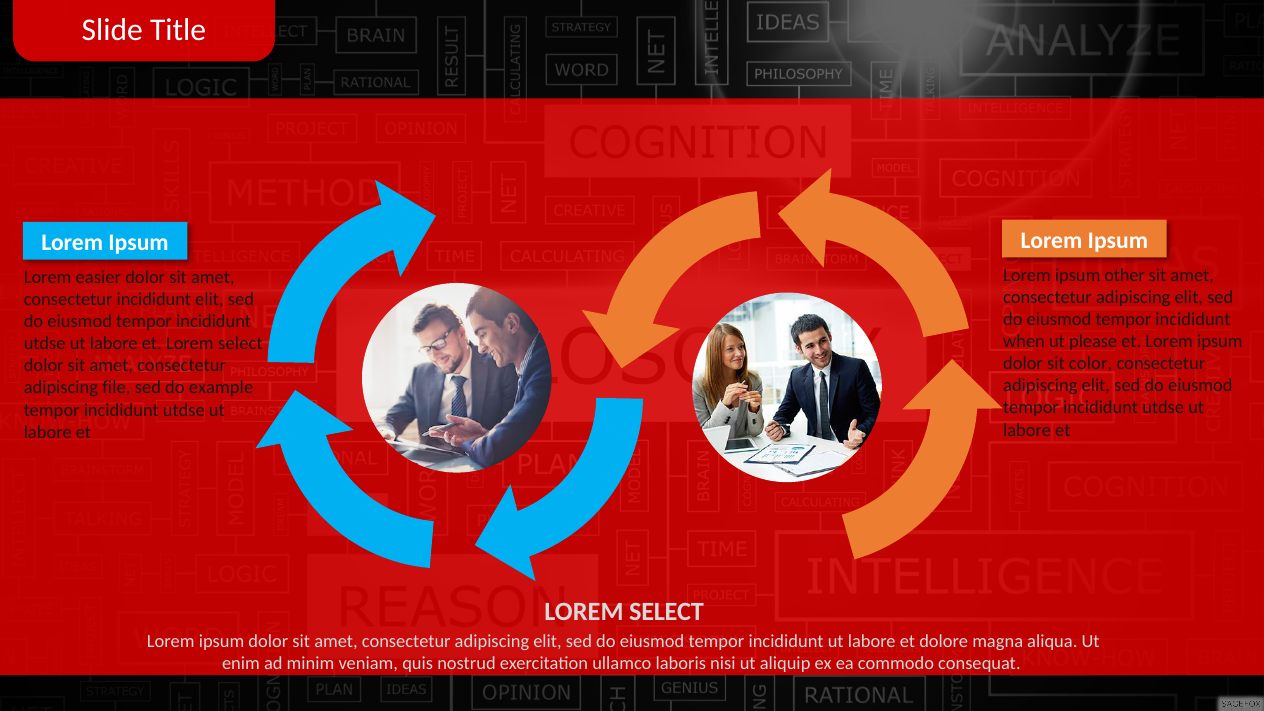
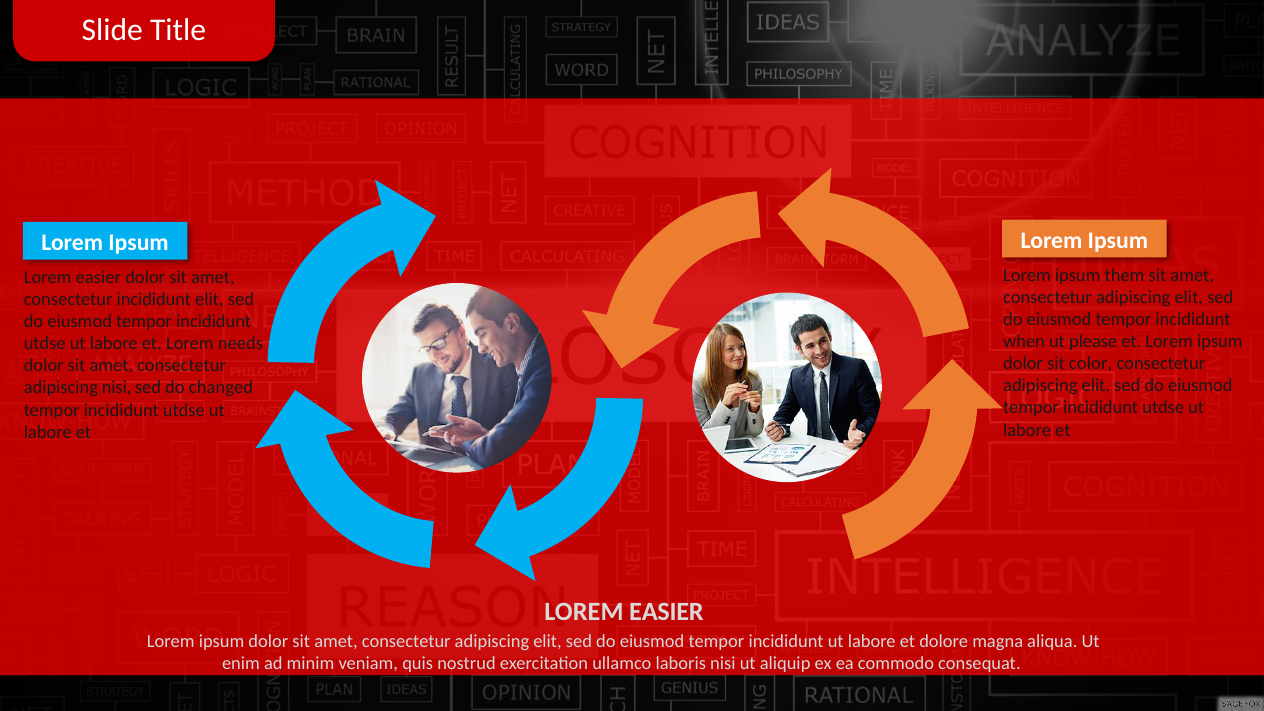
other: other -> them (1125, 275)
et Lorem select: select -> needs (241, 344)
adipiscing file: file -> nisi (117, 388)
example: example -> changed (221, 388)
SELECT: SELECT -> EASIER (667, 612)
